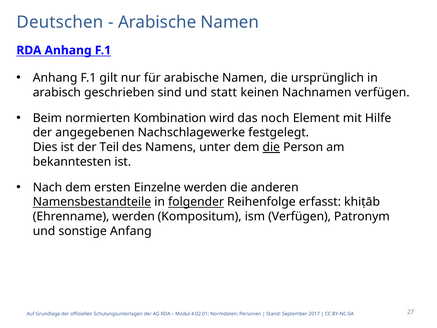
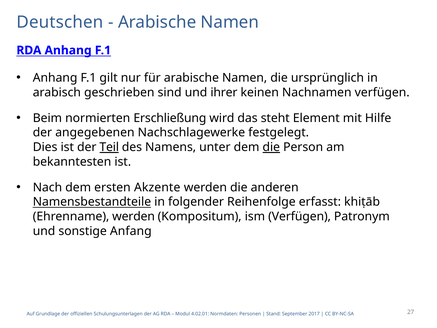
statt: statt -> ihrer (224, 92)
Kombination: Kombination -> Erschließung (170, 118)
noch: noch -> steht (275, 118)
Teil underline: none -> present (109, 147)
Einzelne: Einzelne -> Akzente (157, 187)
folgender underline: present -> none (196, 202)
